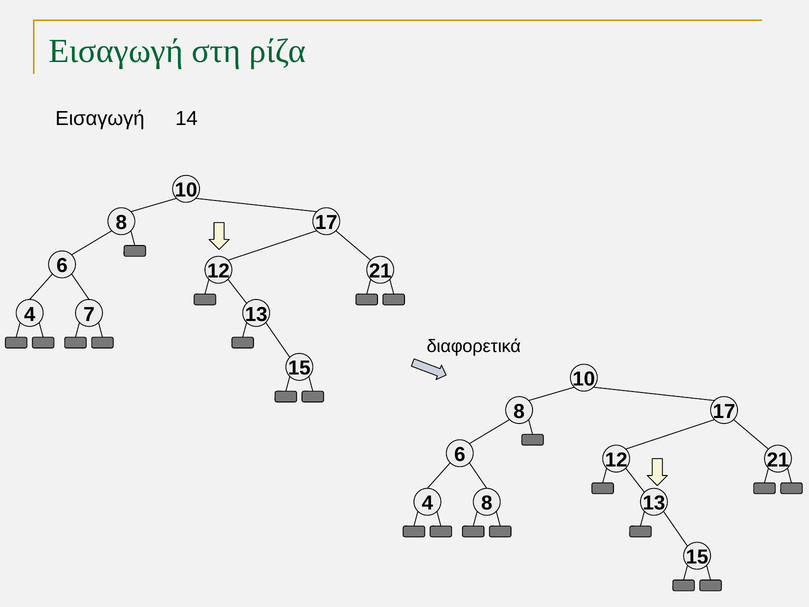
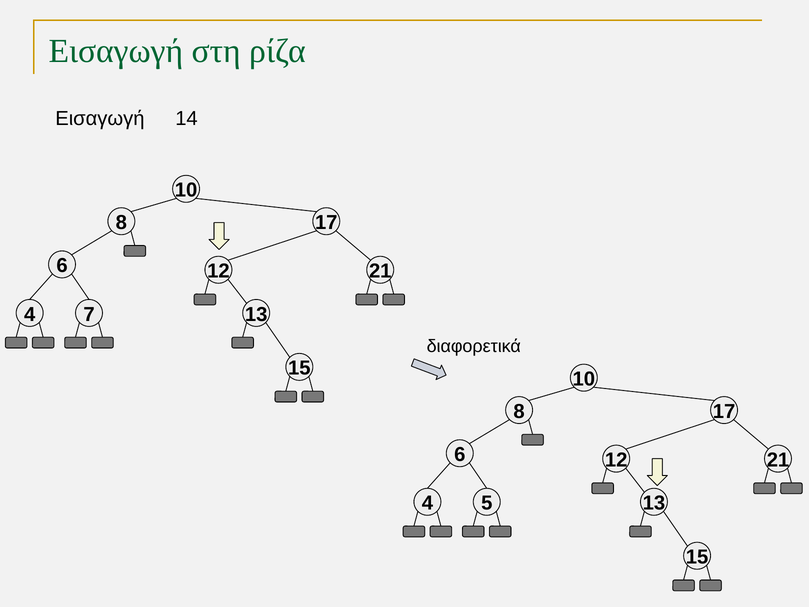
4 8: 8 -> 5 (487, 503)
